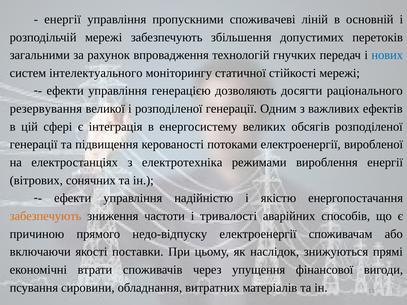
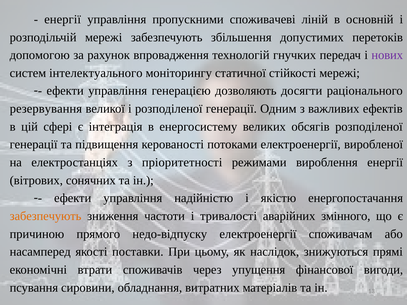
загальними: загальними -> допомогою (40, 55)
нових colour: blue -> purple (387, 55)
електротехніка: електротехніка -> пріоритетності (182, 163)
способів: способів -> змінного (346, 216)
включаючи: включаючи -> насамперед (40, 252)
